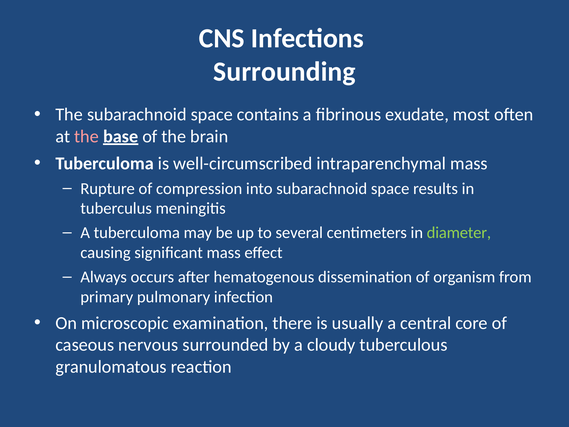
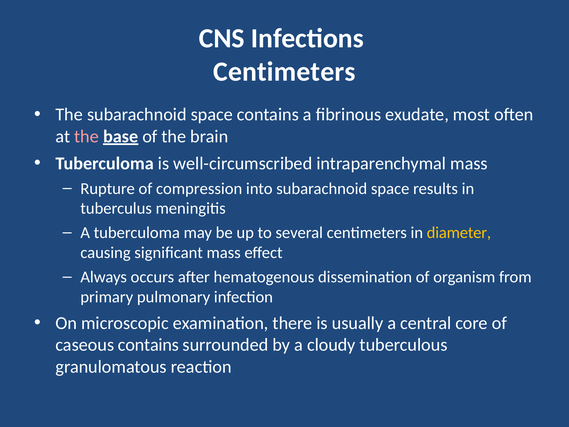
Surrounding: Surrounding -> Centimeters (284, 72)
diameter colour: light green -> yellow (459, 233)
caseous nervous: nervous -> contains (148, 345)
